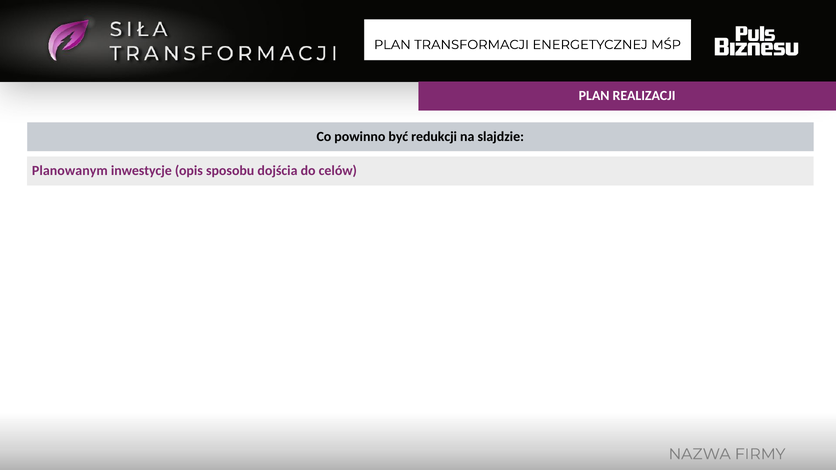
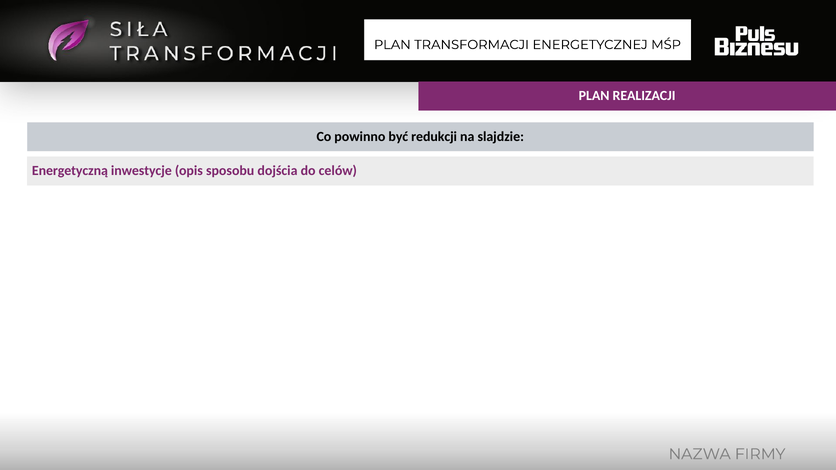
Planowanym: Planowanym -> Energetyczną (70, 171)
